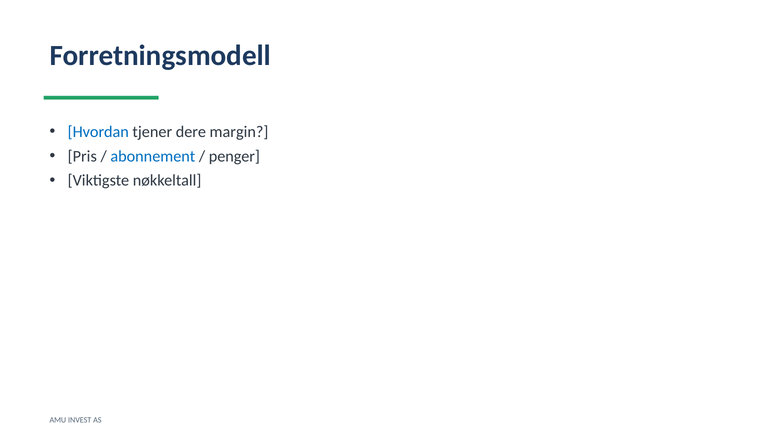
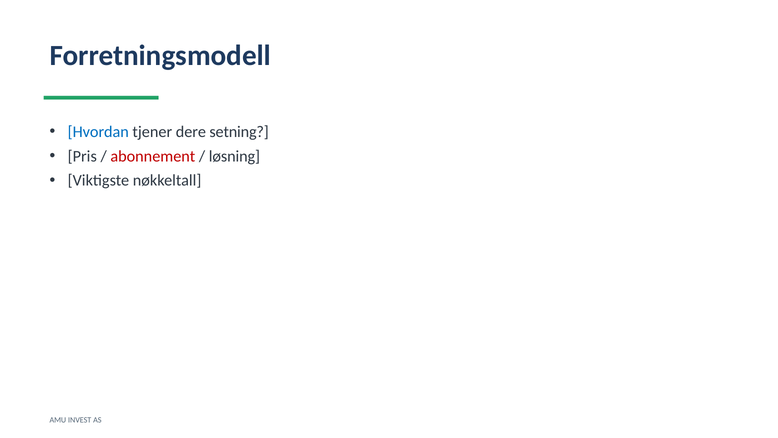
margin: margin -> setning (239, 132)
abonnement colour: blue -> red (153, 156)
penger: penger -> løsning (234, 156)
